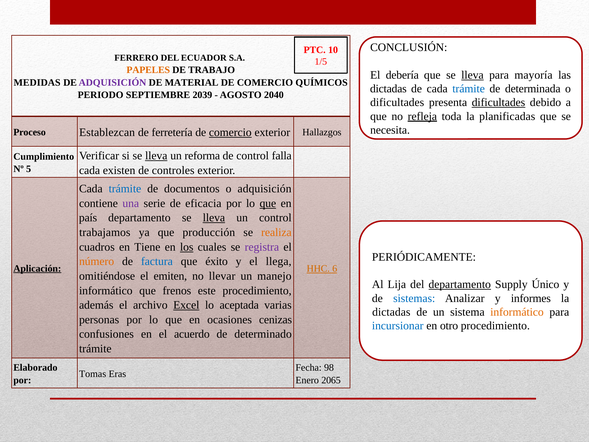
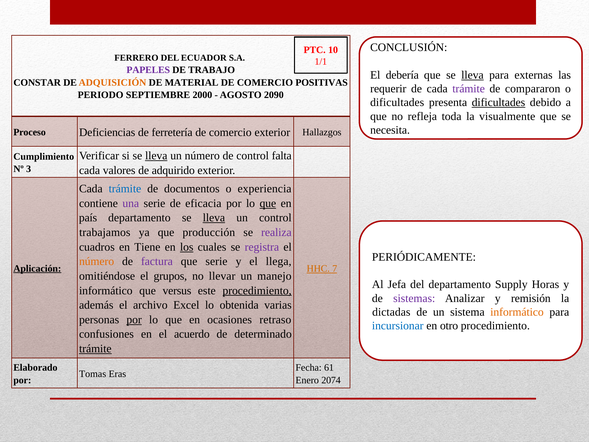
1/5: 1/5 -> 1/1 (321, 62)
PAPELES colour: orange -> purple (148, 70)
mayoría: mayoría -> externas (534, 75)
MEDIDAS: MEDIDAS -> CONSTAR (37, 82)
ADQUISICIÓN colour: purple -> orange (113, 82)
QUÍMICOS: QUÍMICOS -> POSITIVAS (322, 82)
dictadas: dictadas -> requerir (388, 89)
trámite colour: blue -> purple (469, 89)
determinada: determinada -> compararon (533, 89)
2039: 2039 -> 2000 (202, 95)
2040: 2040 -> 2090 (274, 95)
refleja underline: present -> none (422, 116)
planificadas: planificadas -> visualmente (507, 116)
Establezcan: Establezcan -> Deficiencias (107, 132)
comercio underline: present -> none (230, 132)
un reforma: reforma -> número (202, 156)
falla: falla -> falta (282, 156)
5: 5 -> 3 (29, 169)
existen: existen -> valores (119, 170)
controles: controles -> adquirido (173, 170)
o adquisición: adquisición -> experiencia (265, 189)
realiza colour: orange -> purple (276, 232)
factura colour: blue -> purple (157, 261)
que éxito: éxito -> serie (216, 261)
6: 6 -> 7 (335, 268)
emiten: emiten -> grupos (170, 276)
Lija: Lija -> Jefa (397, 284)
departamento underline: present -> none (460, 284)
Único: Único -> Horas (545, 284)
frenos: frenos -> versus (177, 290)
procedimiento underline: none -> present (257, 290)
sistemas colour: blue -> purple (414, 298)
informes: informes -> remisión (531, 298)
Excel underline: present -> none (186, 305)
aceptada: aceptada -> obtenida (239, 305)
por underline: none -> present (134, 319)
cenizas: cenizas -> retraso (275, 319)
trámite underline: none -> present (95, 349)
98: 98 -> 61 (329, 367)
2065: 2065 -> 2074 (331, 380)
